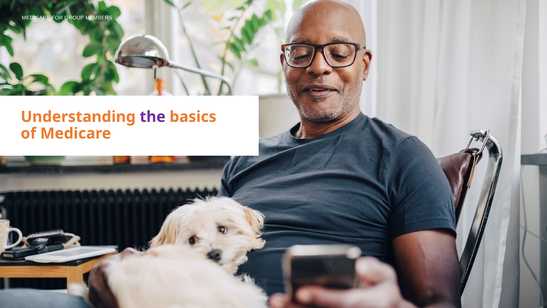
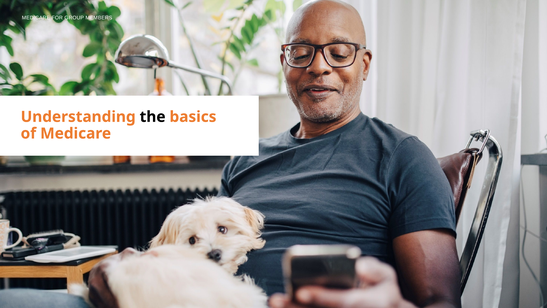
the colour: purple -> black (153, 117)
